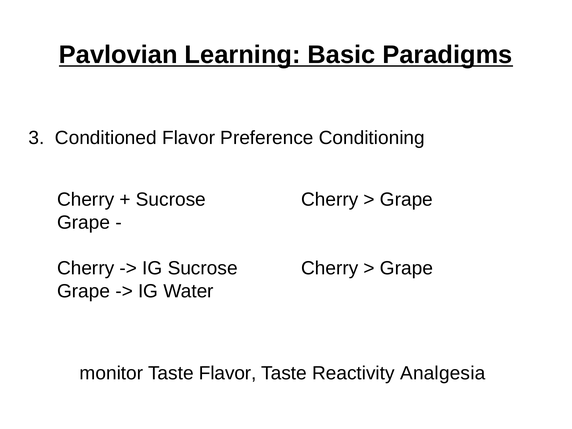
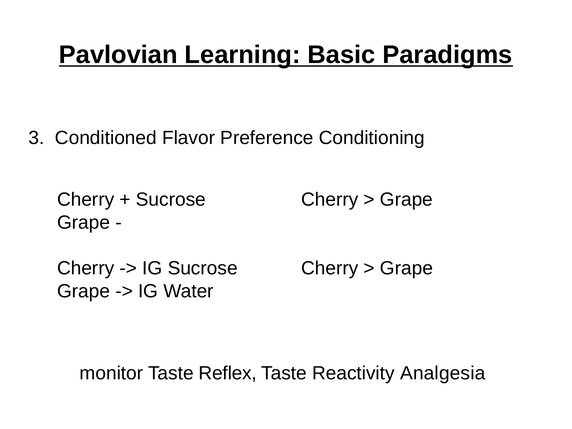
Taste Flavor: Flavor -> Reflex (228, 373)
